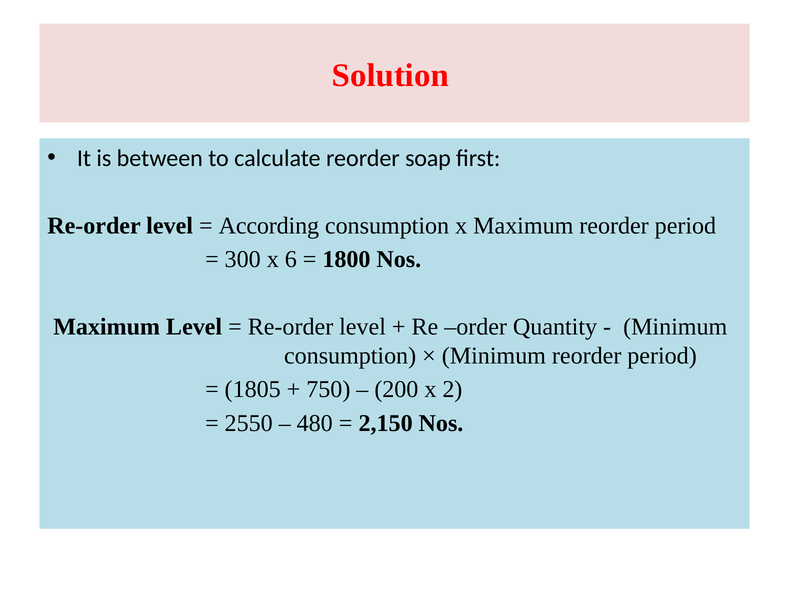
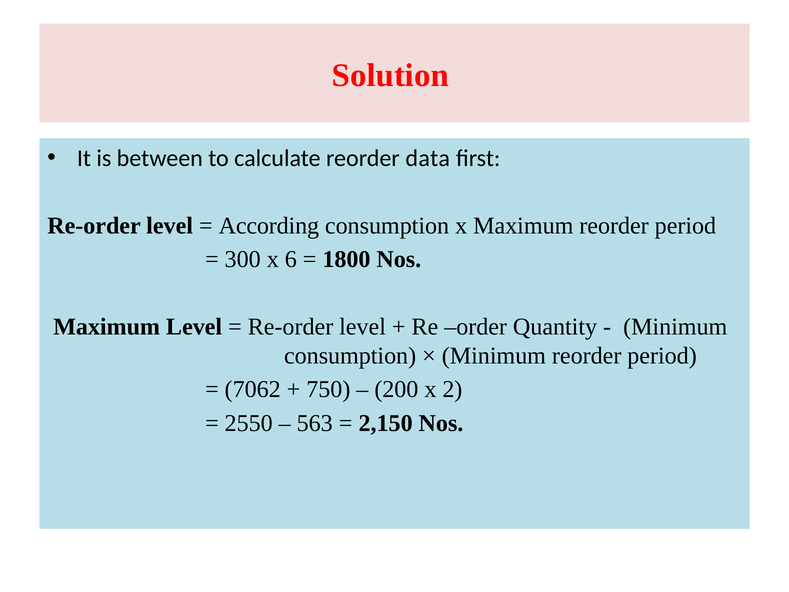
soap: soap -> data (428, 158)
1805: 1805 -> 7062 (253, 389)
480: 480 -> 563 (315, 423)
